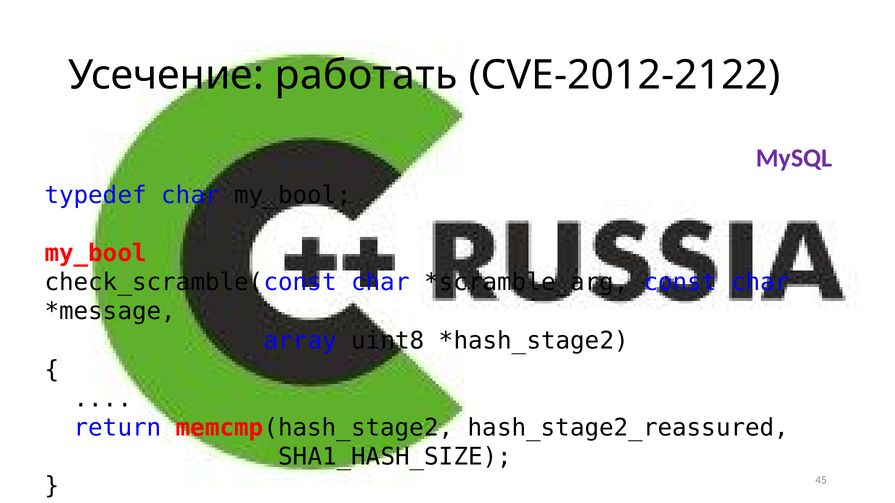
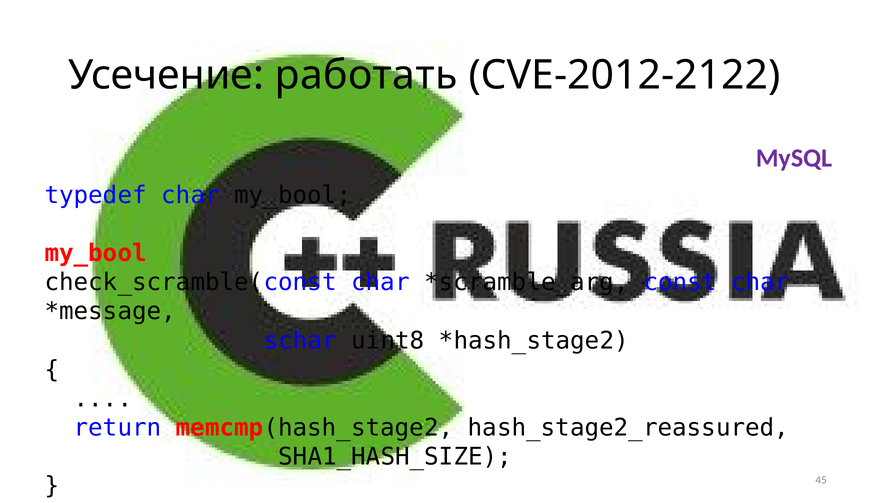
array: array -> schar (300, 341)
